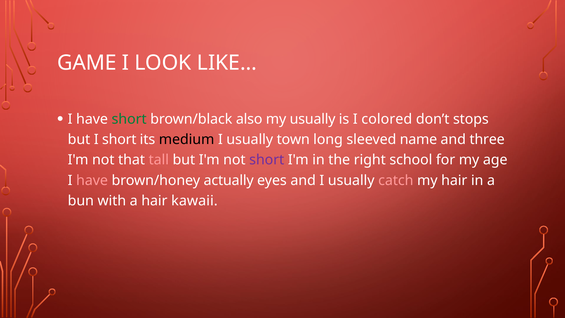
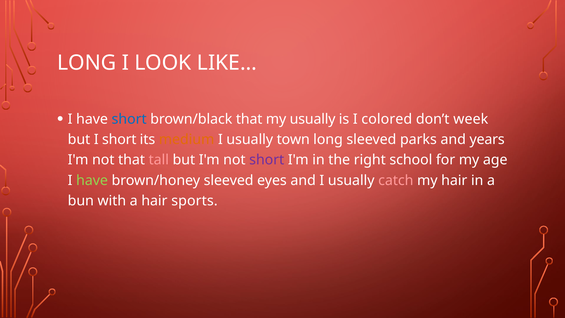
GAME: GAME -> LONG (87, 63)
short colour: green -> blue (129, 119)
brown/black also: also -> that (249, 119)
stops: stops -> week (471, 119)
medium colour: black -> orange (187, 140)
name: name -> parks (418, 140)
three: three -> years (487, 140)
have colour: pink -> light green (92, 180)
brown/honey actually: actually -> sleeved (229, 180)
kawaii: kawaii -> sports (194, 201)
